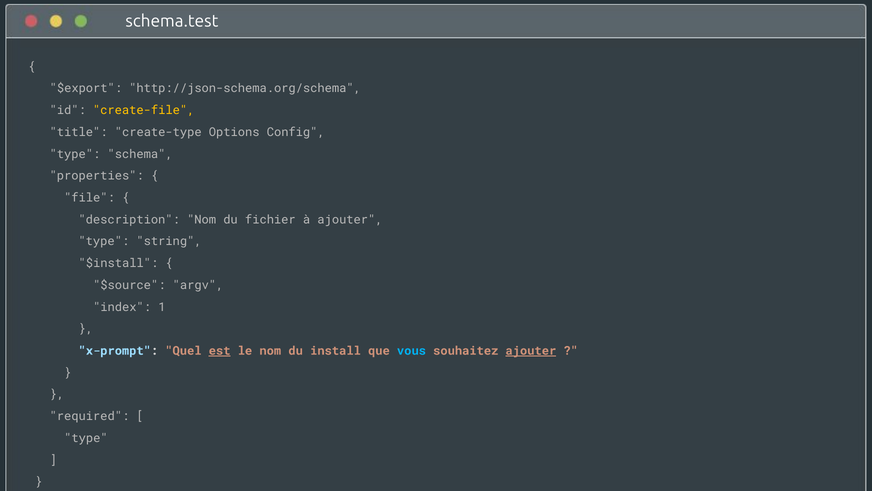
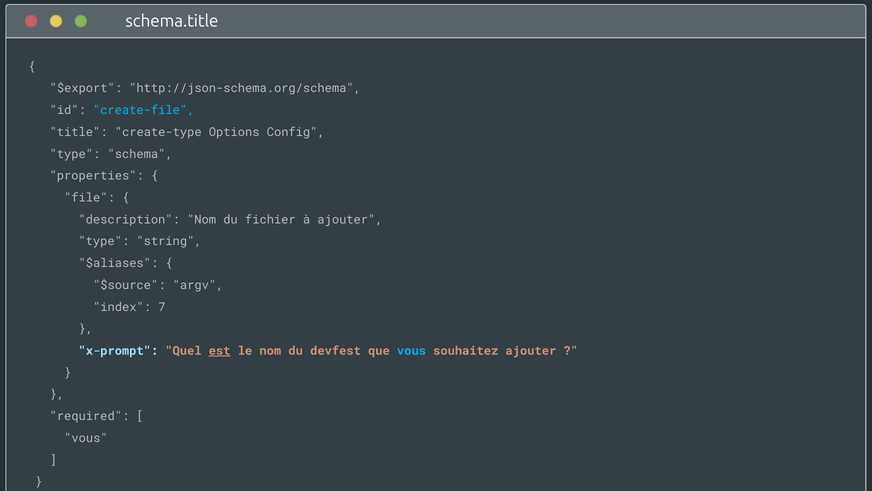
schema.test: schema.test -> schema.title (172, 21)
create-file colour: yellow -> light blue (144, 110)
$install: $install -> $aliases (118, 263)
1: 1 -> 7 (162, 307)
install: install -> devfest (335, 350)
ajouter underline: present -> none (531, 350)
type: type -> vous (86, 438)
